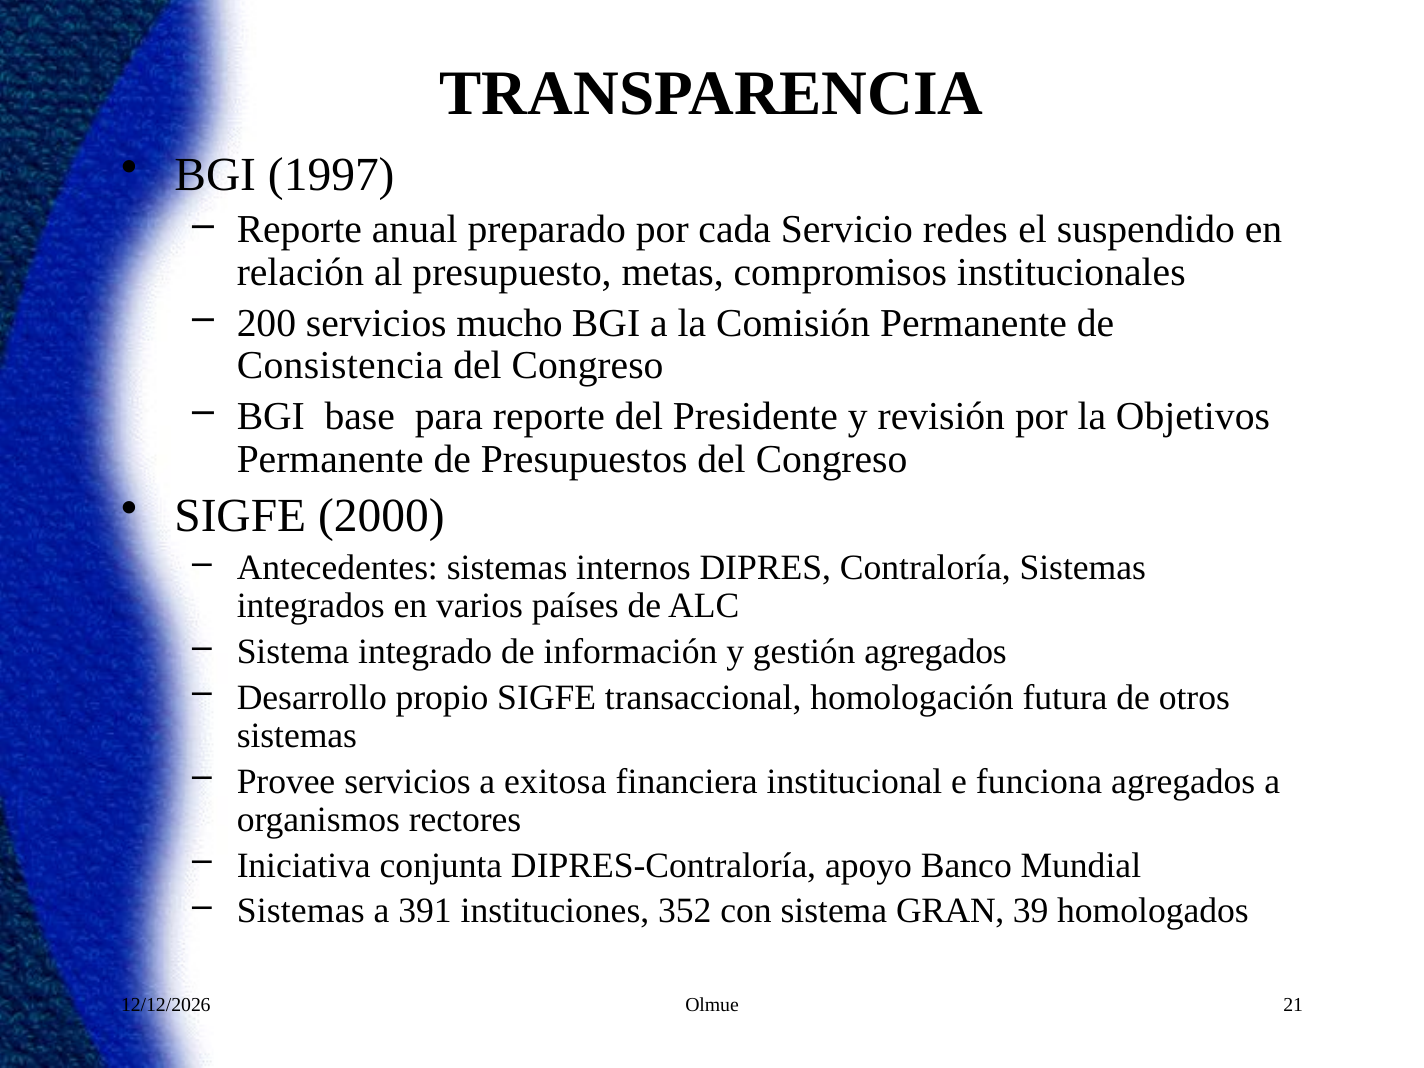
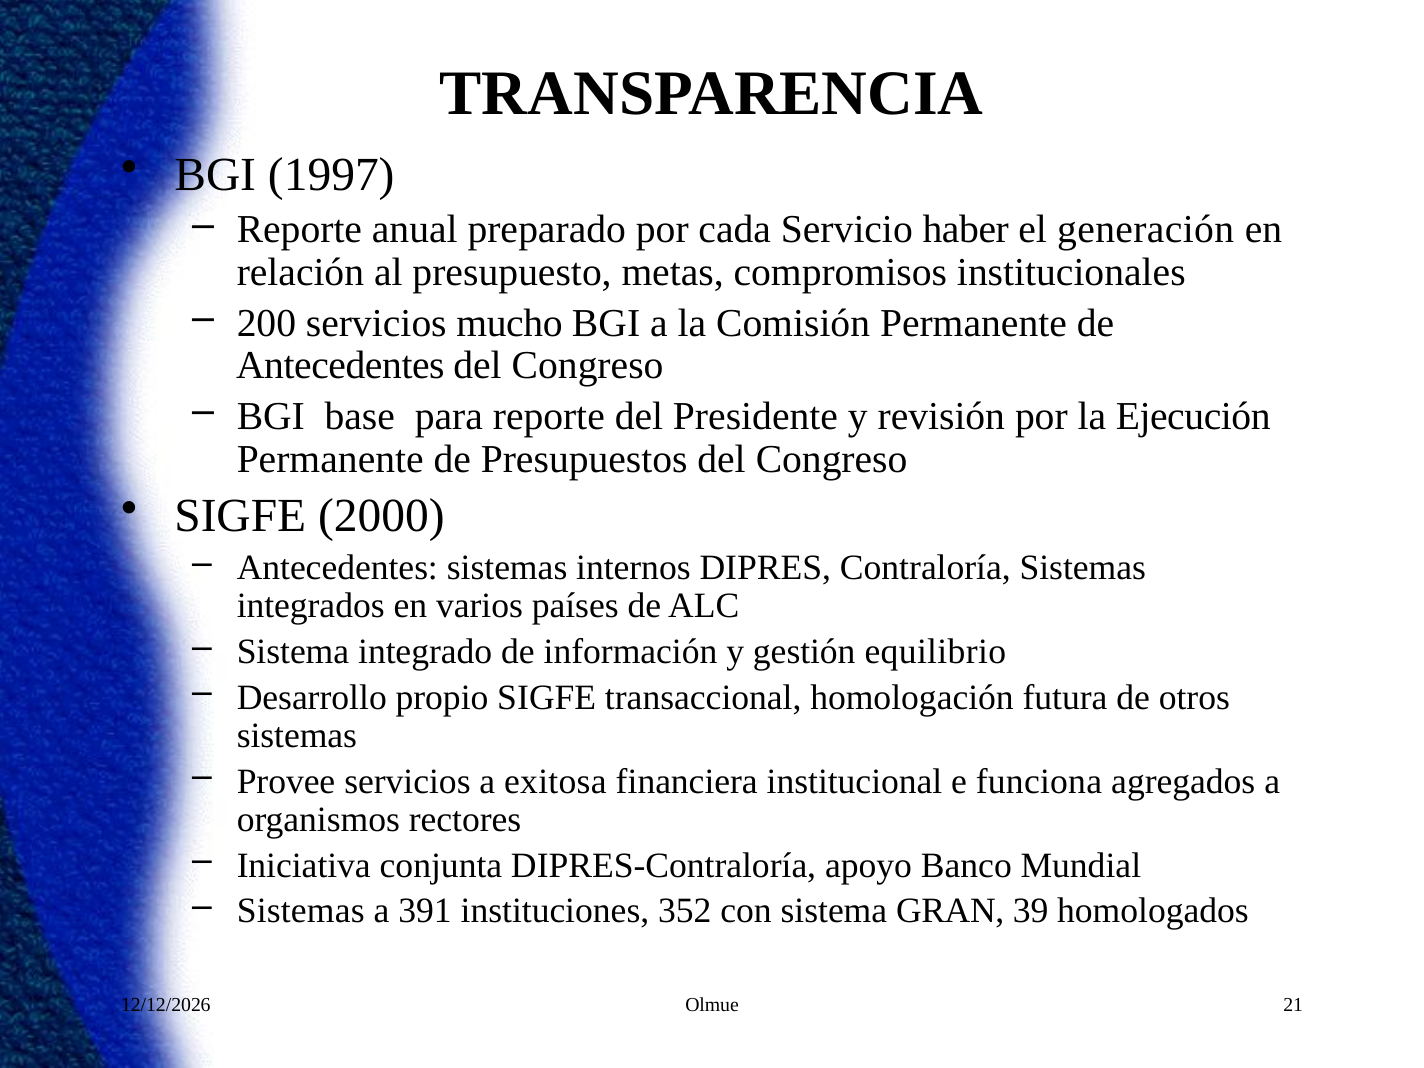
redes: redes -> haber (966, 230)
suspendido: suspendido -> generación (1146, 230)
Consistencia: Consistencia -> Antecedentes (340, 366)
Objetivos: Objetivos -> Ejecución (1193, 416)
gestión agregados: agregados -> equilibrio (935, 652)
